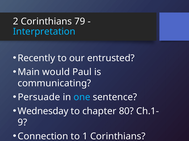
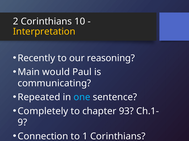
79: 79 -> 10 (80, 22)
Interpretation colour: light blue -> yellow (44, 32)
entrusted: entrusted -> reasoning (111, 58)
Persuade: Persuade -> Repeated (39, 98)
Wednesday: Wednesday -> Completely (43, 112)
80: 80 -> 93 (126, 112)
